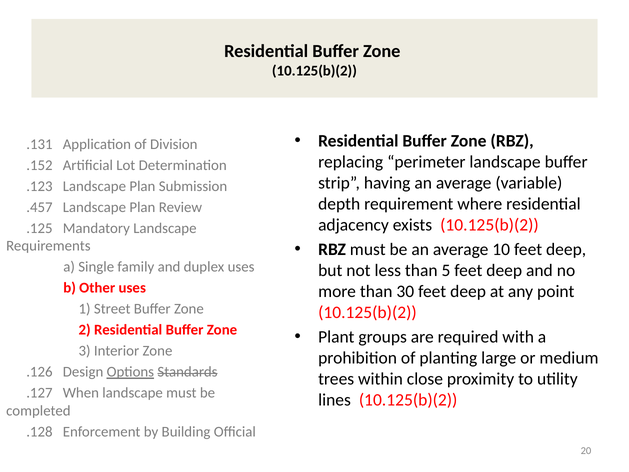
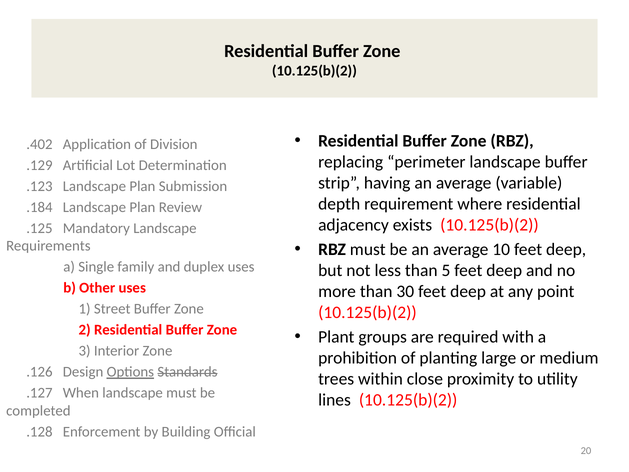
.131: .131 -> .402 (39, 144)
.152: .152 -> .129 (39, 165)
.457: .457 -> .184 (39, 207)
